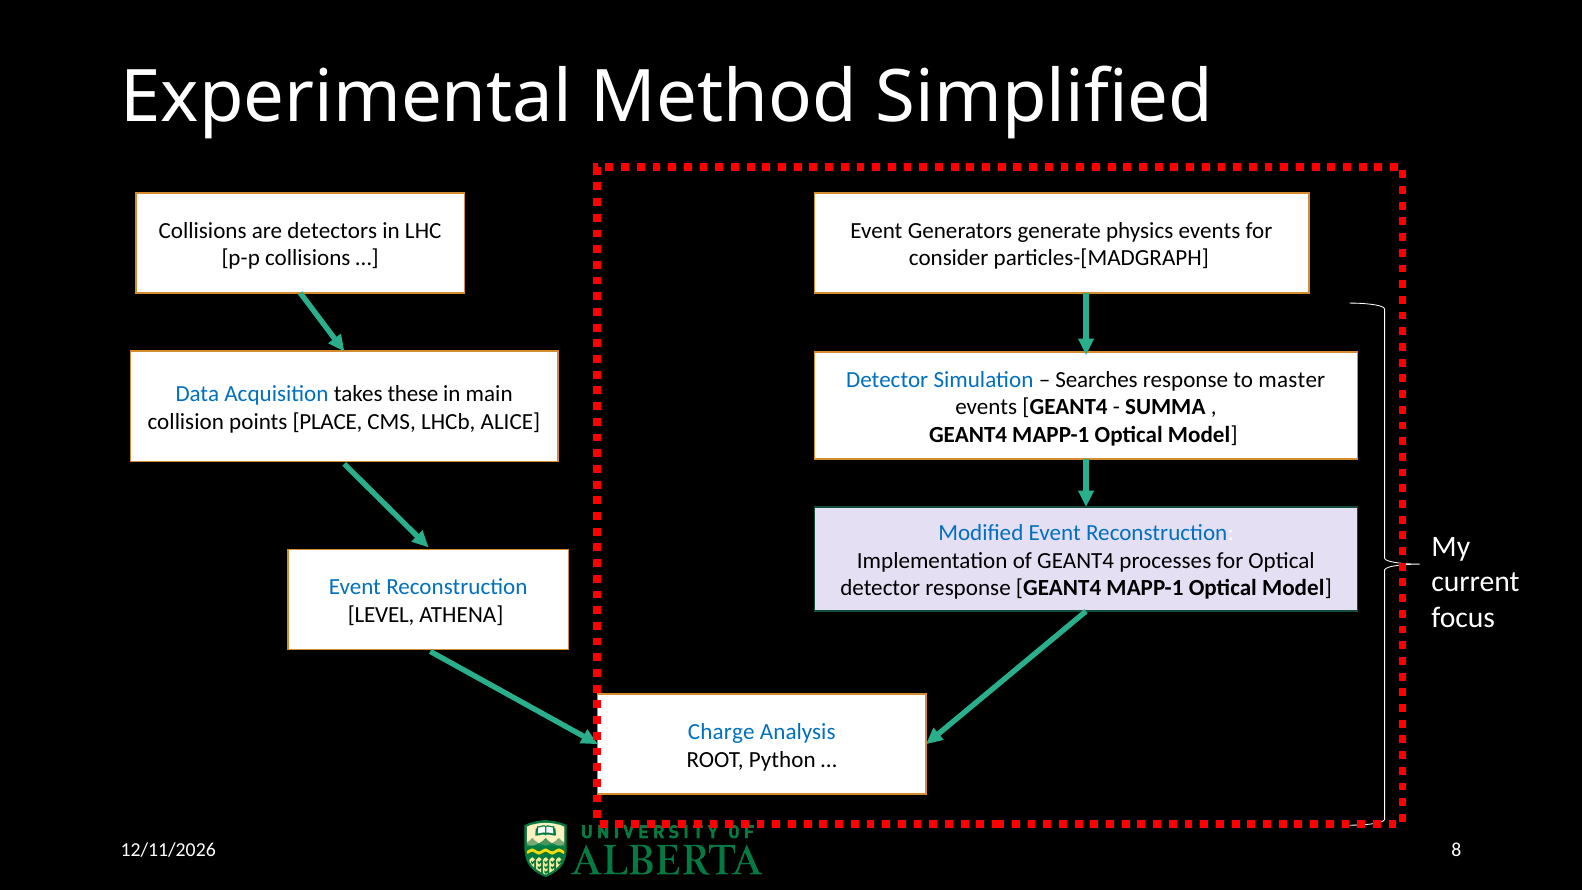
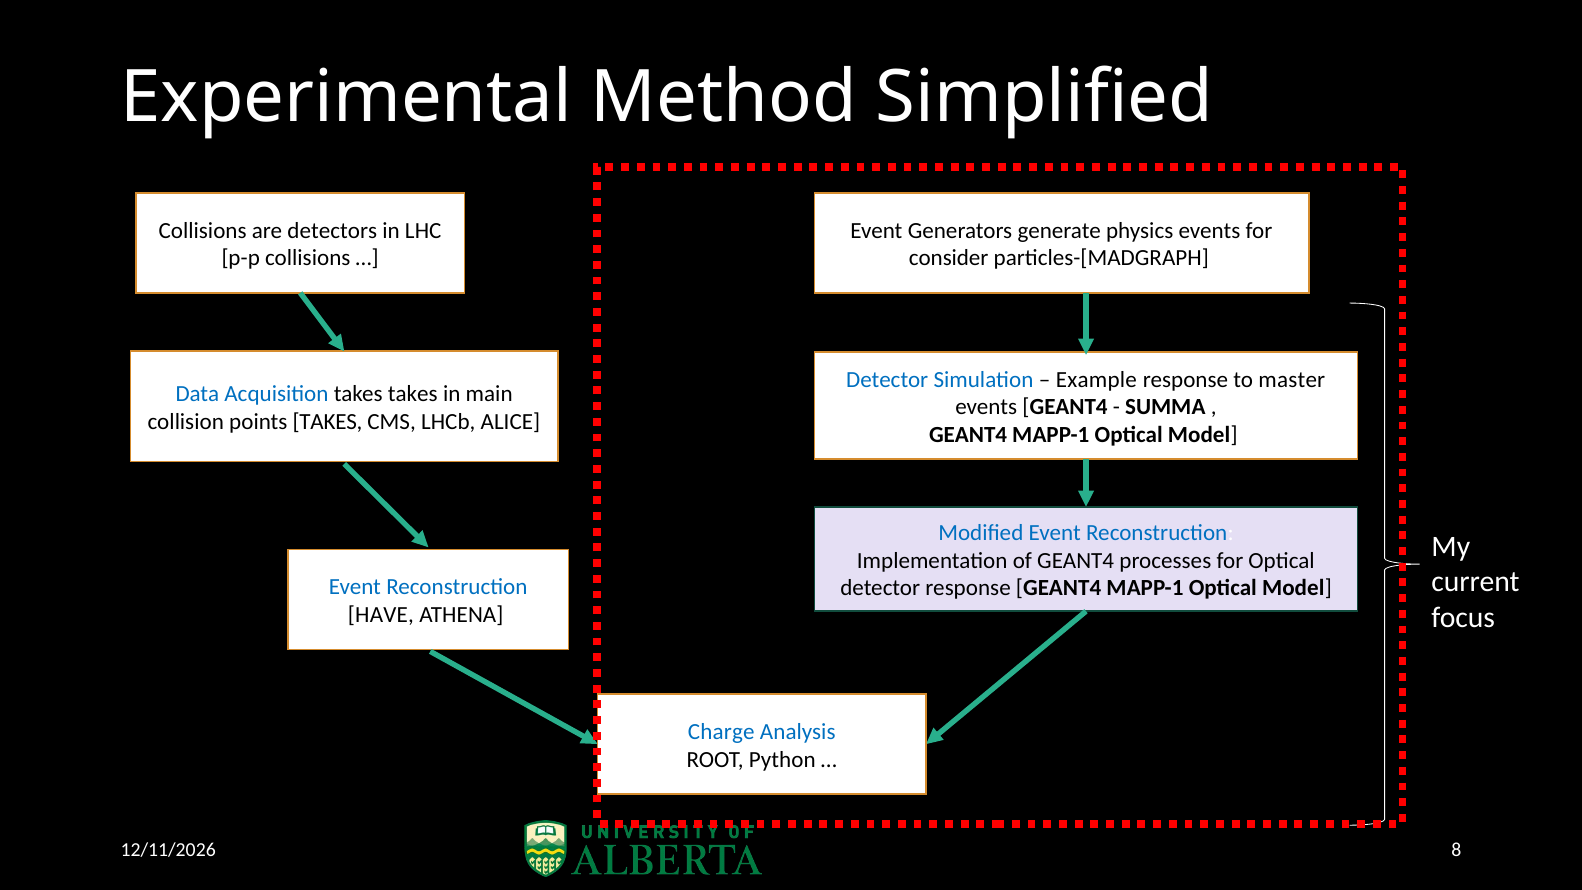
Searches: Searches -> Example (1096, 380)
takes these: these -> takes (413, 394)
points PLACE: PLACE -> TAKES (327, 422)
LEVEL: LEVEL -> HAVE (381, 615)
